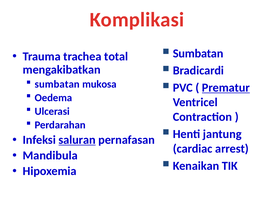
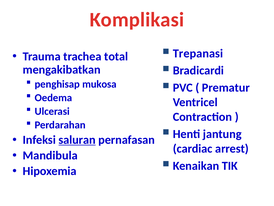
Sumbatan: Sumbatan -> Trepanasi (198, 53)
sumbatan: sumbatan -> penghisap (57, 84)
Prematur underline: present -> none (226, 87)
